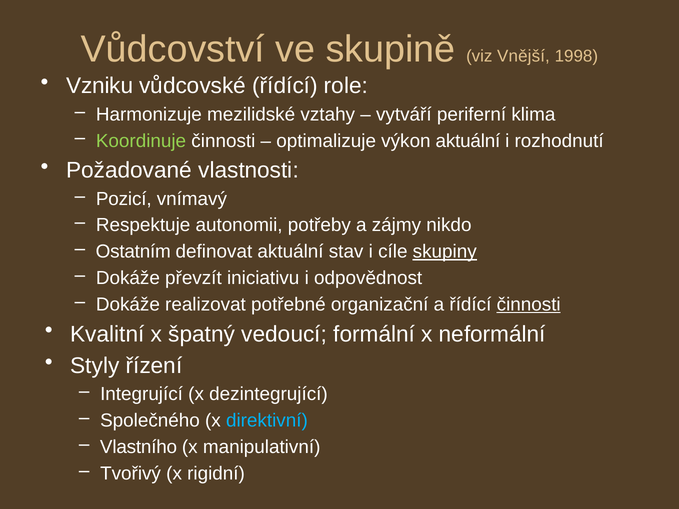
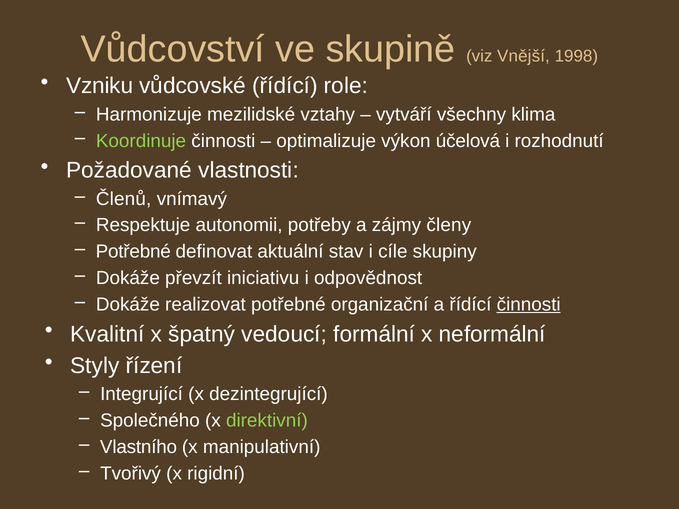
periferní: periferní -> všechny (472, 114)
výkon aktuální: aktuální -> účelová (468, 141)
Pozicí: Pozicí -> Členů (124, 199)
nikdo: nikdo -> členy (449, 225)
Ostatním: Ostatním -> Potřebné (133, 252)
skupiny underline: present -> none (445, 252)
direktivní colour: light blue -> light green (267, 421)
